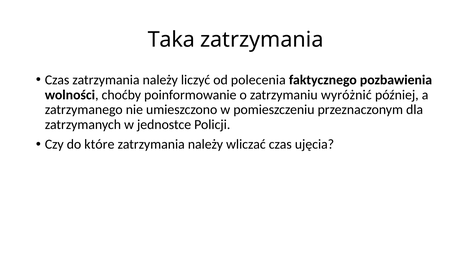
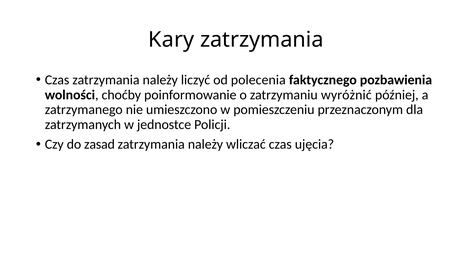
Taka: Taka -> Kary (171, 40)
które: które -> zasad (99, 144)
